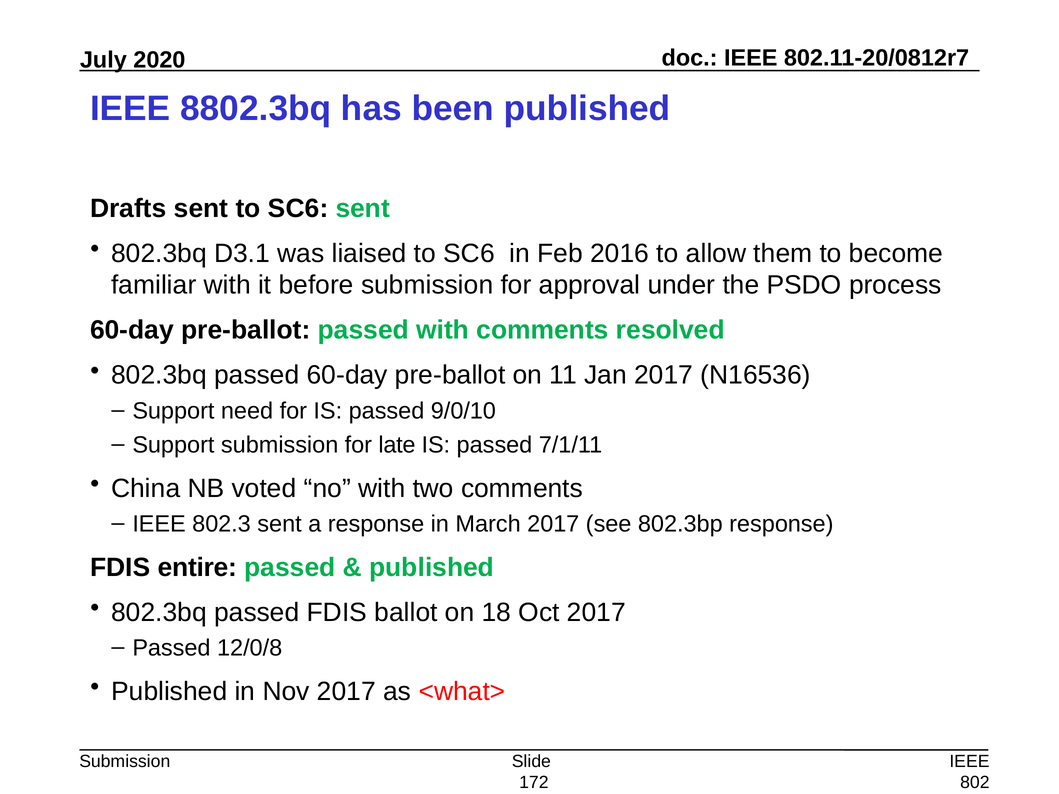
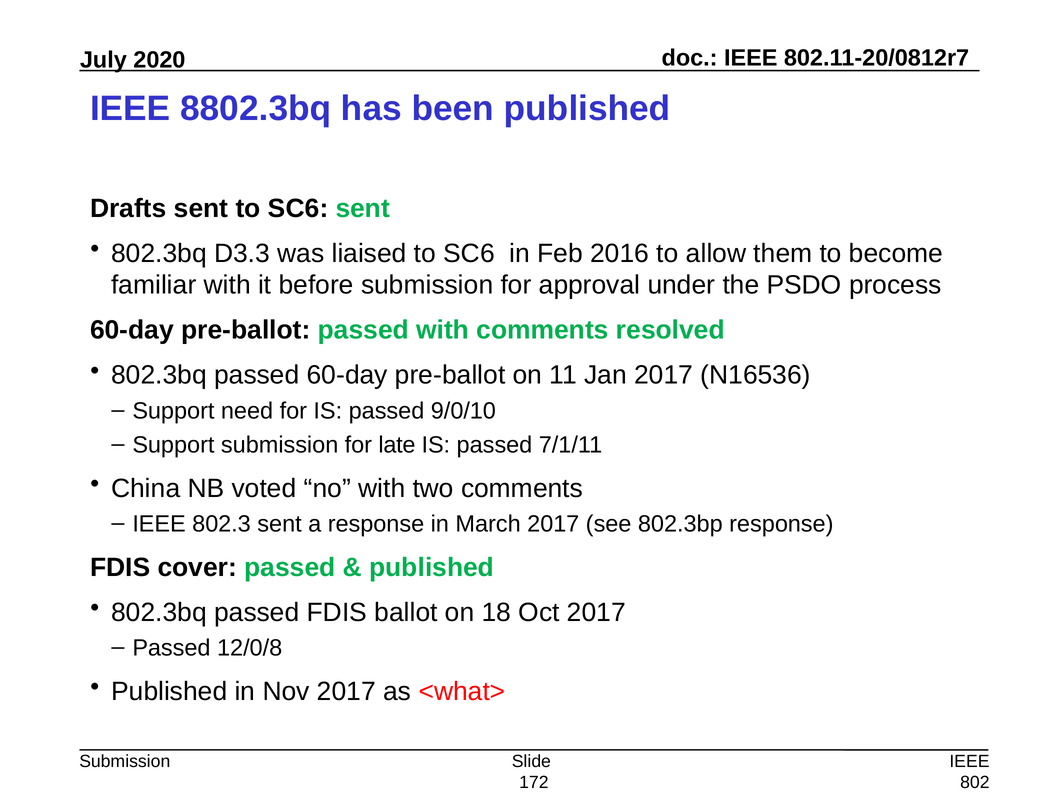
D3.1: D3.1 -> D3.3 (242, 253)
entire: entire -> cover (197, 568)
